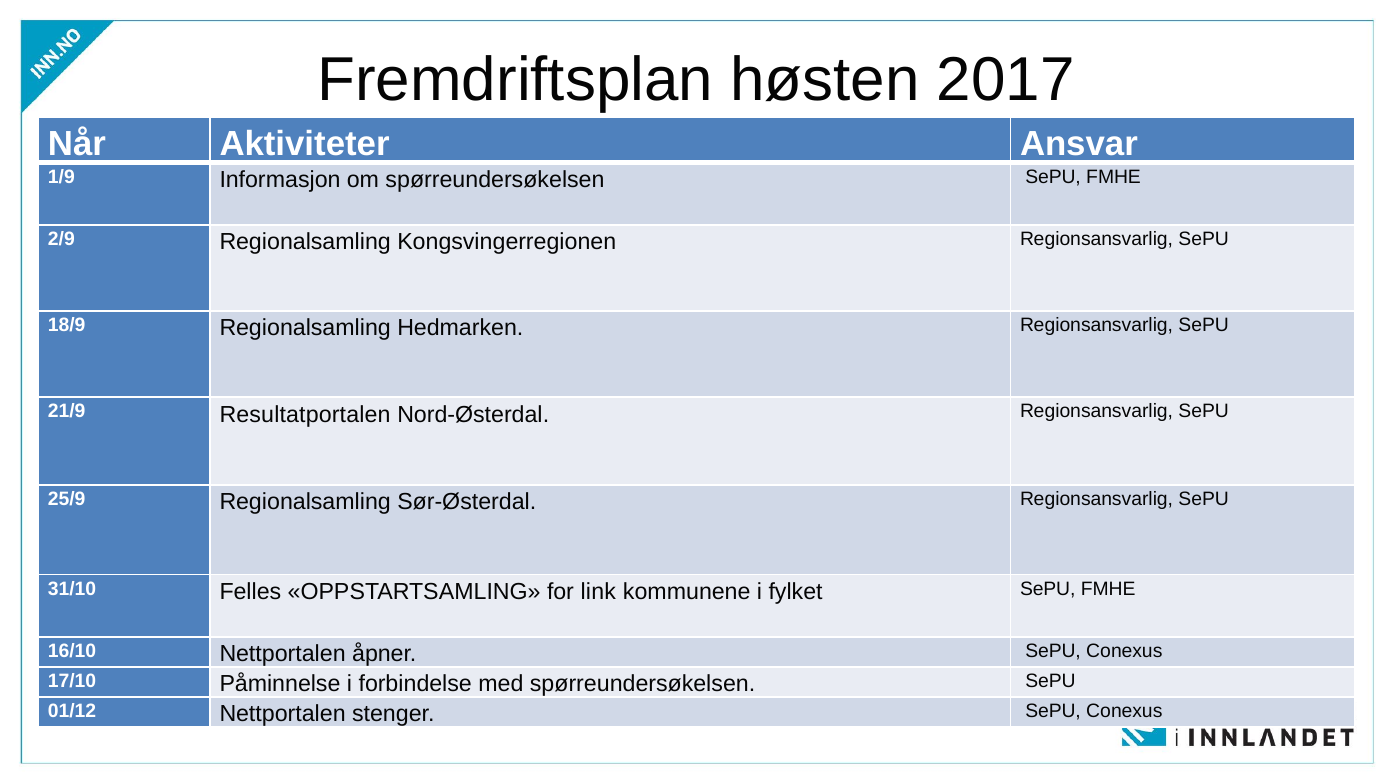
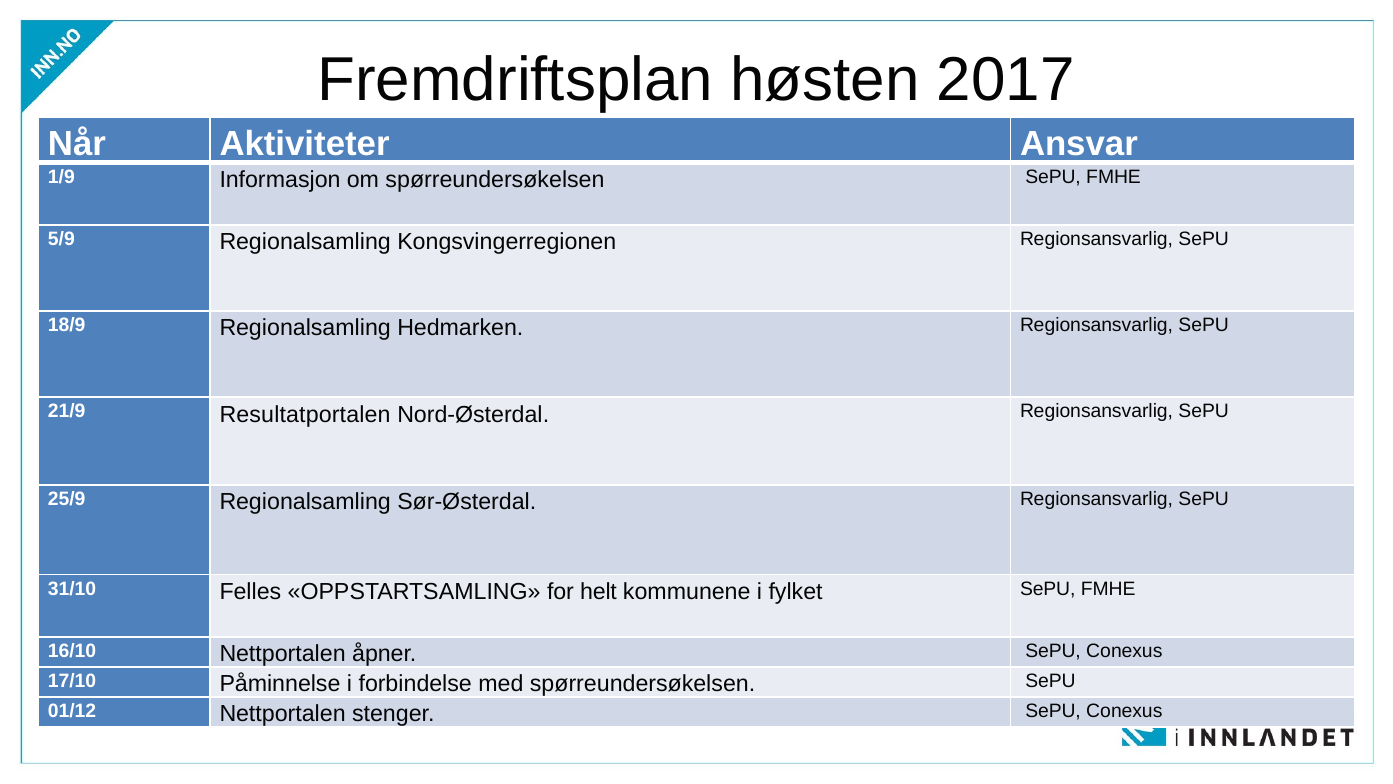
2/9: 2/9 -> 5/9 (61, 239)
link: link -> helt (599, 592)
